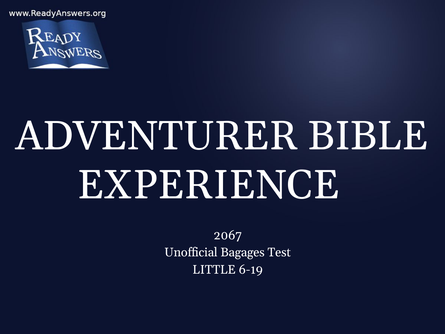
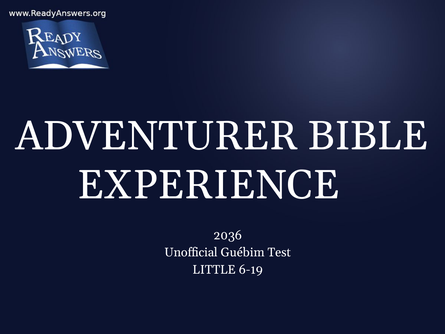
2067: 2067 -> 2036 (228, 235)
Bagages: Bagages -> Guébim (243, 252)
